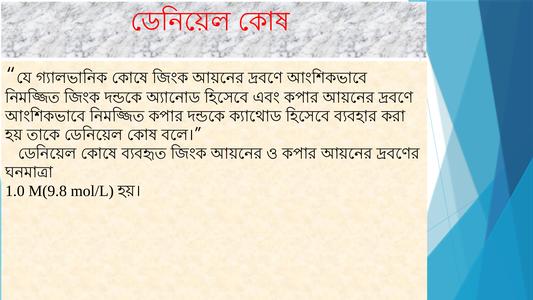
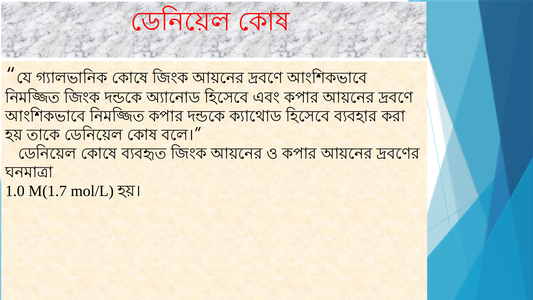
M(9.8: M(9.8 -> M(1.7 (48, 191)
